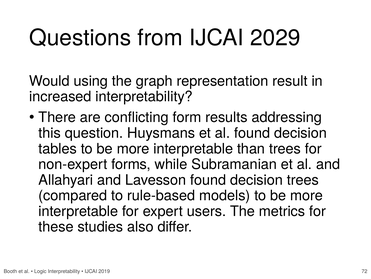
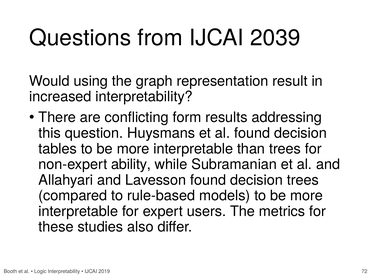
2029: 2029 -> 2039 (275, 38)
forms: forms -> ability (131, 164)
